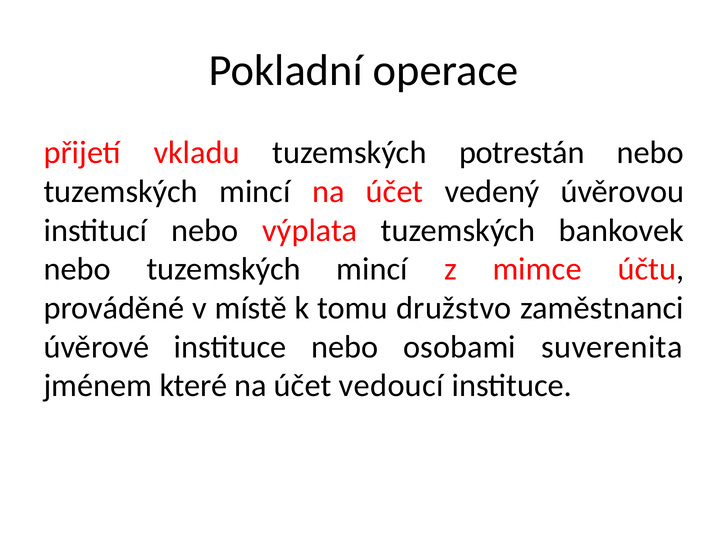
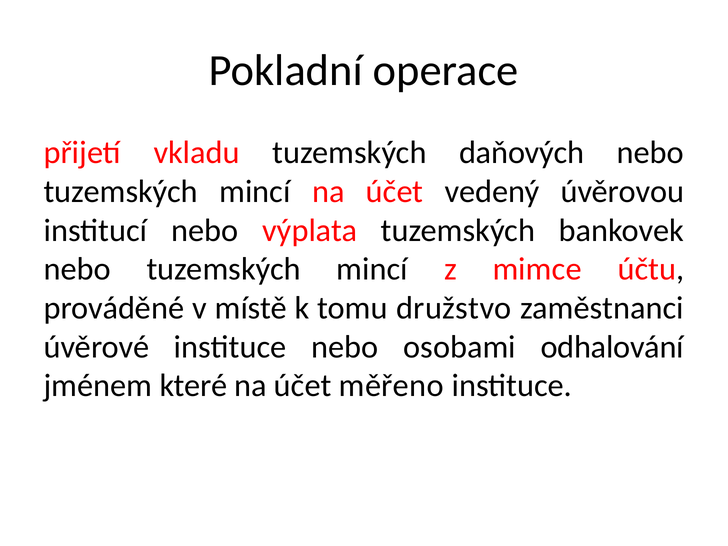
potrestán: potrestán -> daňových (522, 153)
suverenita: suverenita -> odhalování (612, 347)
vedoucí: vedoucí -> měřeno (391, 386)
